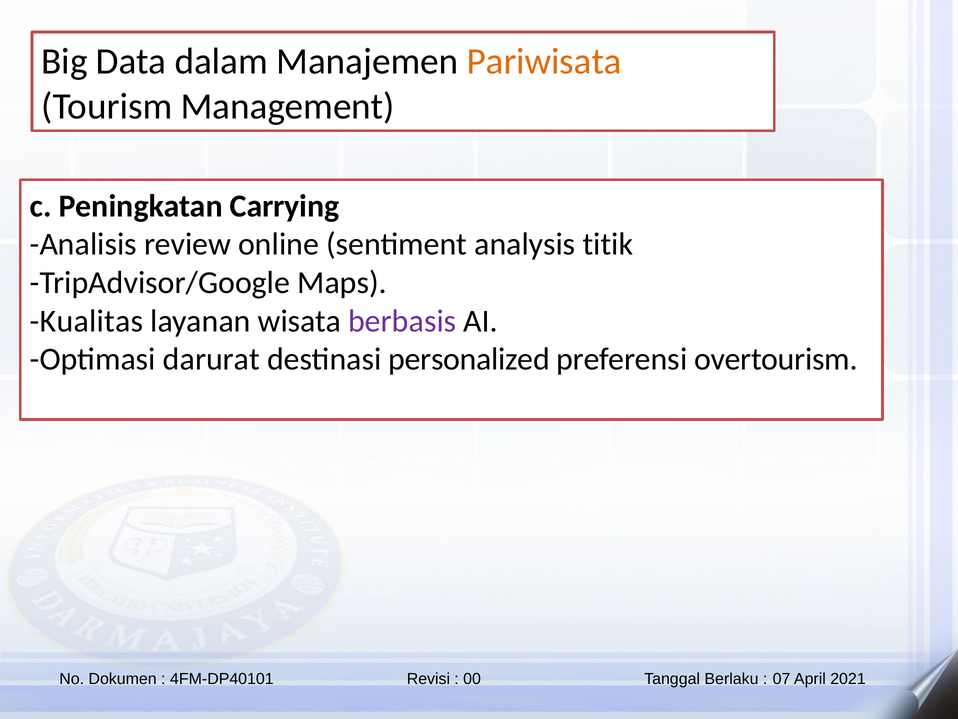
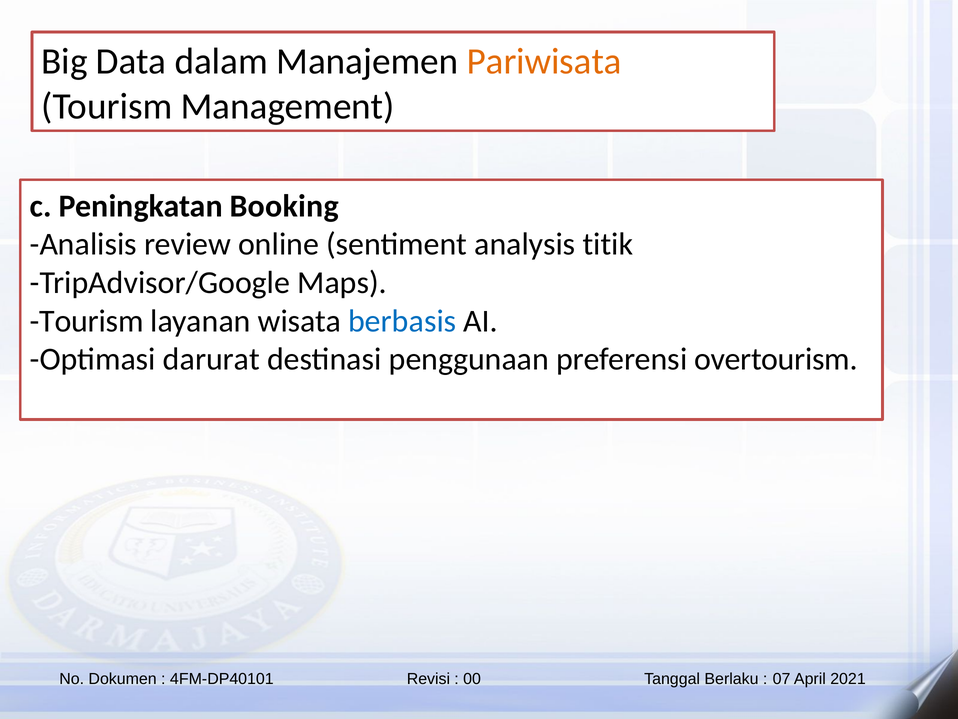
Carrying: Carrying -> Booking (284, 206)
Kualitas: Kualitas -> Tourism (87, 321)
berbasis colour: purple -> blue (402, 321)
personalized: personalized -> penggunaan (469, 359)
